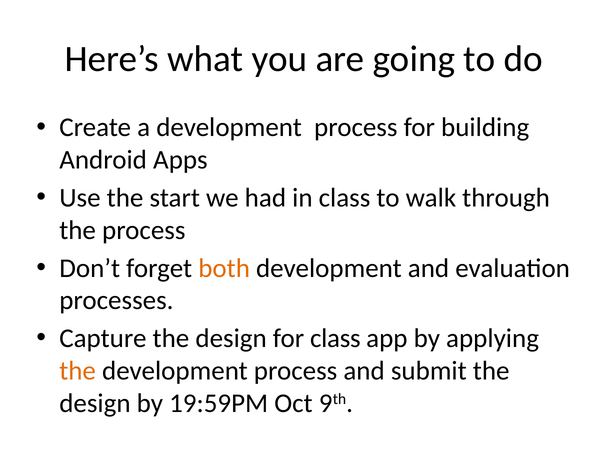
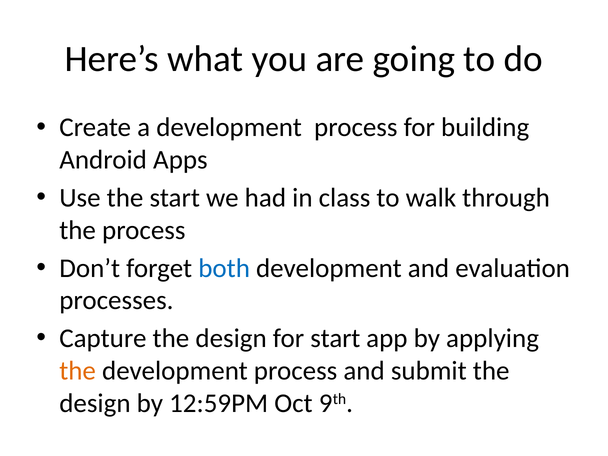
both colour: orange -> blue (224, 268)
for class: class -> start (335, 338)
19:59PM: 19:59PM -> 12:59PM (219, 403)
